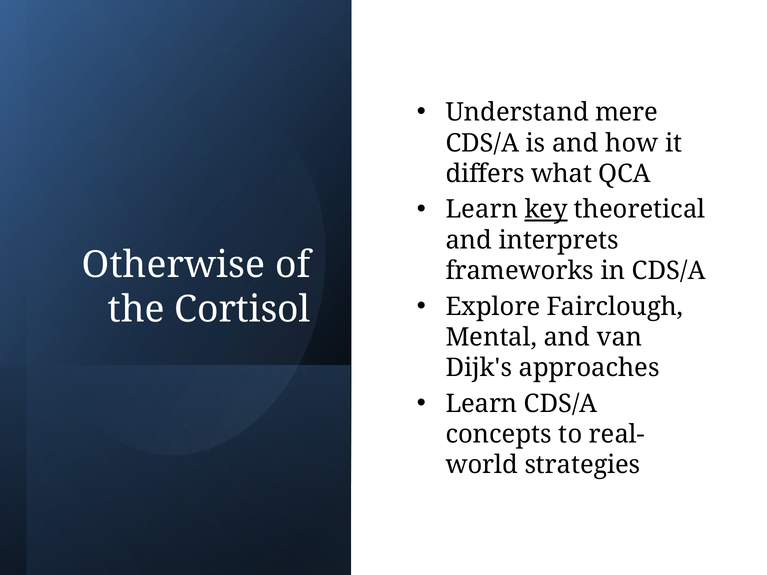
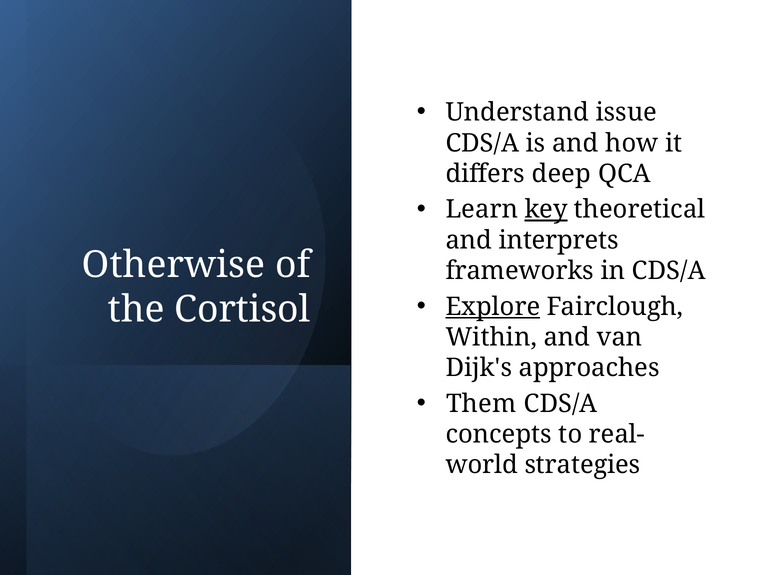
mere: mere -> issue (626, 112)
what: what -> deep (561, 174)
Explore underline: none -> present (493, 307)
Mental: Mental -> Within (491, 337)
Learn: Learn -> Them (481, 404)
